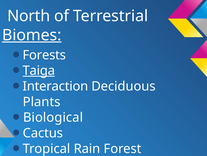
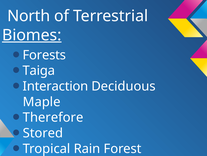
Taiga underline: present -> none (39, 70)
Plants: Plants -> Maple (42, 101)
Biological: Biological -> Therefore (53, 117)
Cactus: Cactus -> Stored (43, 132)
